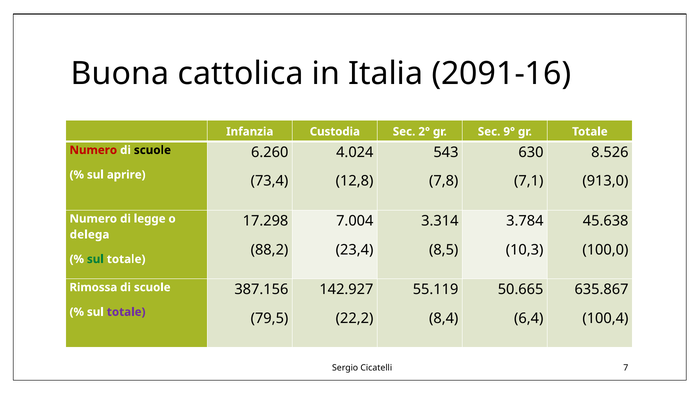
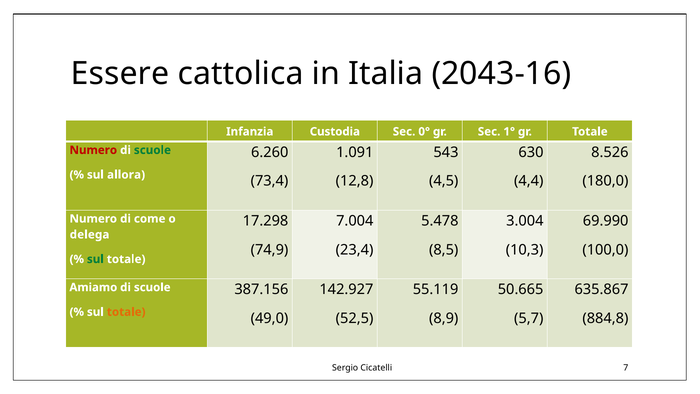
Buona: Buona -> Essere (120, 74)
2091-16: 2091-16 -> 2043-16 (501, 74)
2°: 2° -> 0° (424, 132)
9°: 9° -> 1° (509, 132)
scuole colour: black -> green (152, 150)
4.024: 4.024 -> 1.091 (355, 152)
aprire: aprire -> allora (126, 175)
7,8: 7,8 -> 4,5 (444, 181)
7,1: 7,1 -> 4,4 (529, 181)
913,0: 913,0 -> 180,0 (605, 181)
legge: legge -> come (150, 219)
3.314: 3.314 -> 5.478 (440, 221)
3.784: 3.784 -> 3.004 (525, 221)
45.638: 45.638 -> 69.990 (606, 221)
88,2: 88,2 -> 74,9 (270, 250)
Rimossa: Rimossa -> Amiamo (93, 287)
totale colour: purple -> orange (126, 312)
79,5: 79,5 -> 49,0 (270, 318)
22,2: 22,2 -> 52,5 (355, 318)
8,4: 8,4 -> 8,9 (444, 318)
6,4: 6,4 -> 5,7 (529, 318)
100,4: 100,4 -> 884,8 (605, 318)
